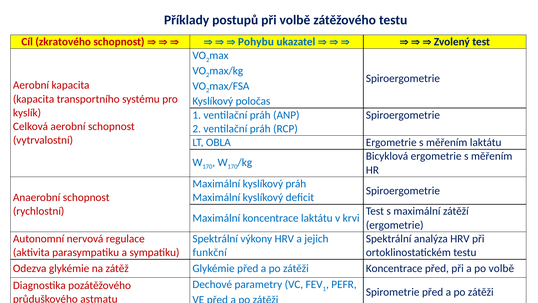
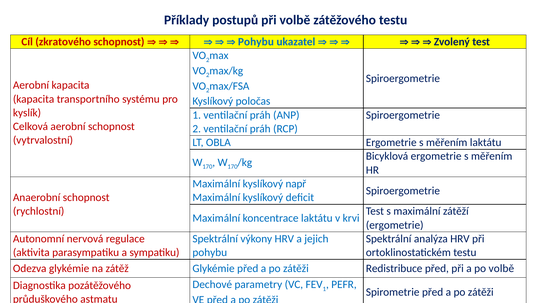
kyslíkový práh: práh -> např (296, 184)
funkční: funkční -> pohybu (210, 252)
zátěži Koncentrace: Koncentrace -> Redistribuce (394, 268)
